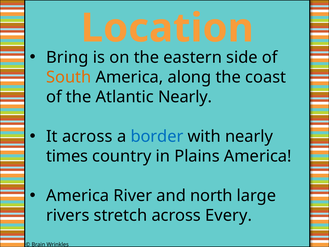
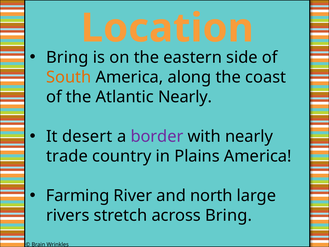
It across: across -> desert (87, 136)
border colour: blue -> purple (157, 136)
times: times -> trade (67, 156)
America: America -> Farming (78, 196)
across Every: Every -> Bring (229, 215)
